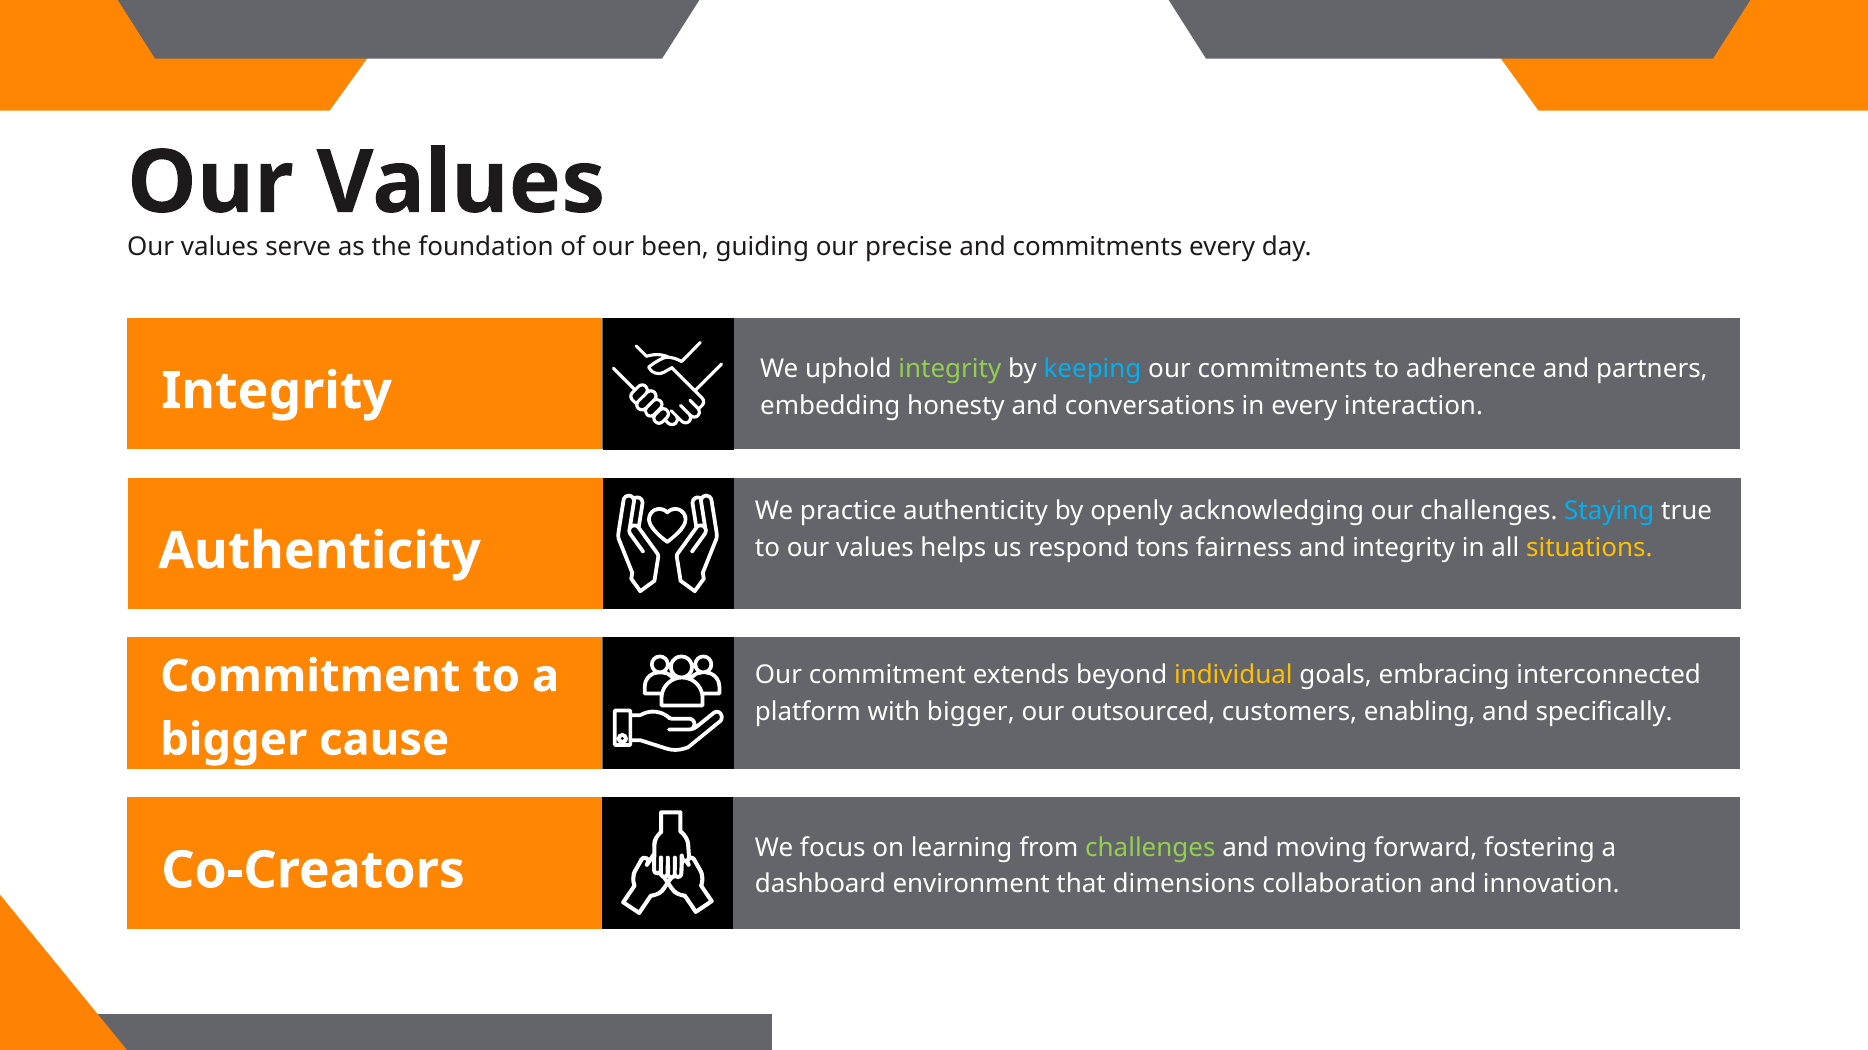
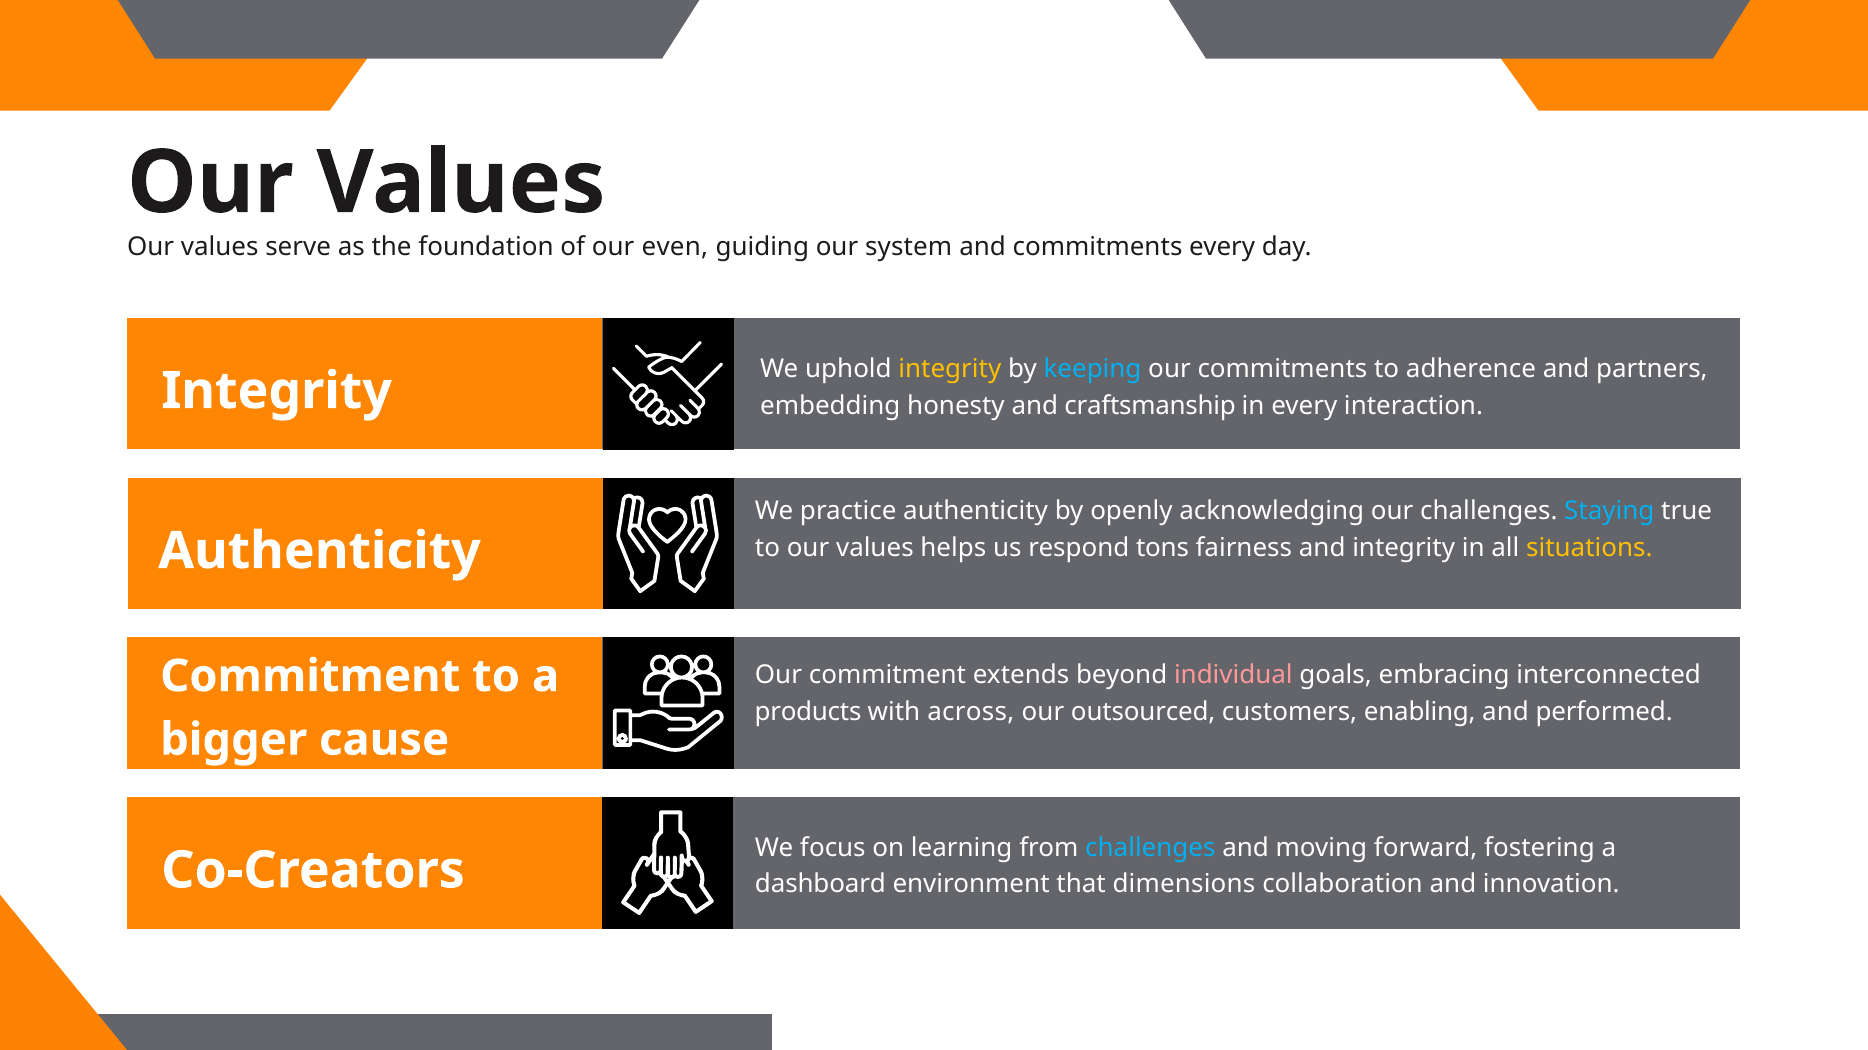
been: been -> even (675, 247)
precise: precise -> system (909, 247)
integrity colour: light green -> yellow (950, 370)
conversations: conversations -> craftsmanship (1150, 406)
individual colour: yellow -> pink (1233, 676)
platform: platform -> products (808, 712)
with bigger: bigger -> across (971, 712)
specifically: specifically -> performed (1604, 712)
challenges colour: light green -> light blue (1150, 849)
